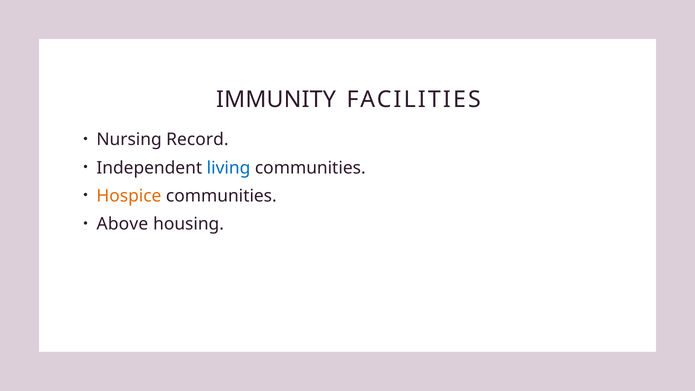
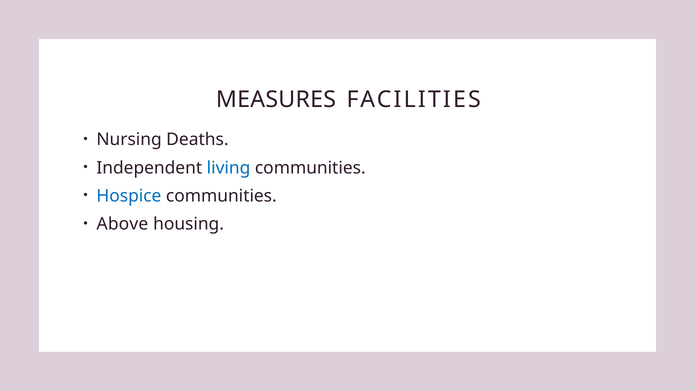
IMMUNITY: IMMUNITY -> MEASURES (276, 100)
Record: Record -> Deaths (197, 140)
Hospice colour: orange -> blue (129, 196)
